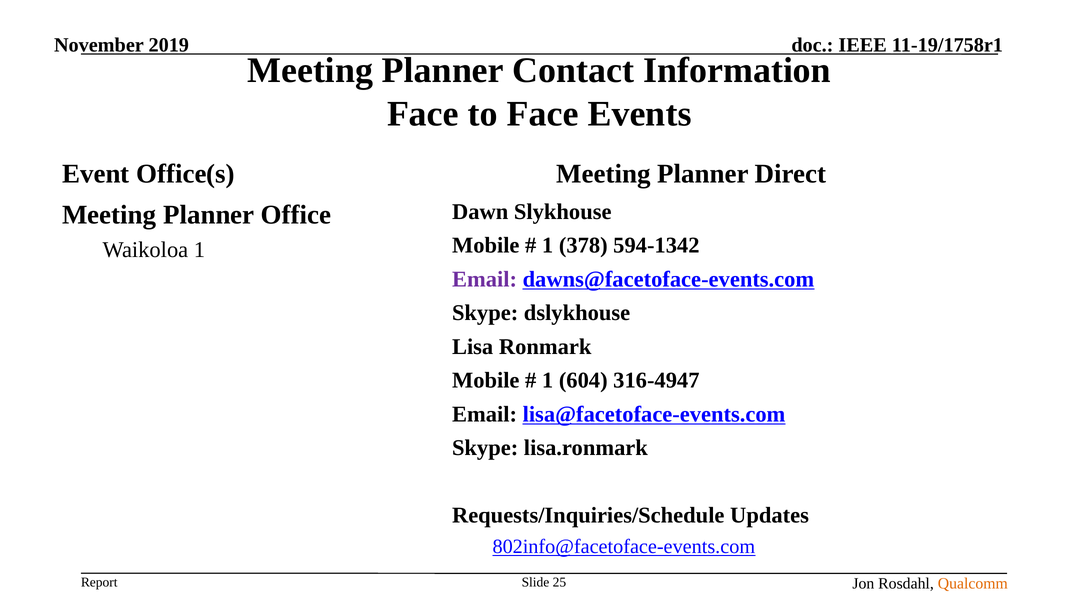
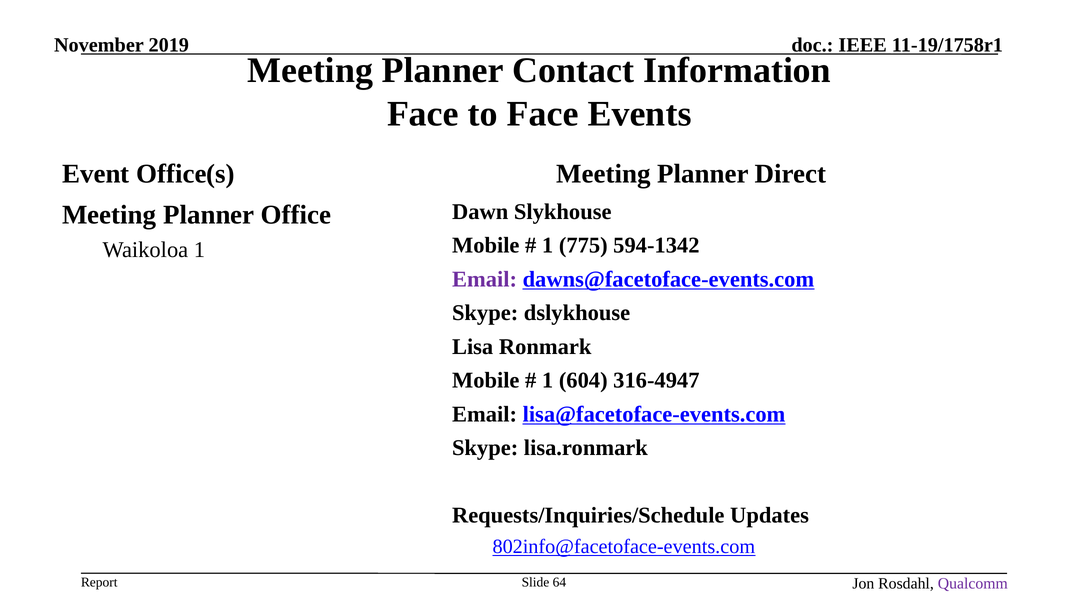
378: 378 -> 775 (583, 245)
25: 25 -> 64 (559, 582)
Qualcomm colour: orange -> purple (973, 584)
